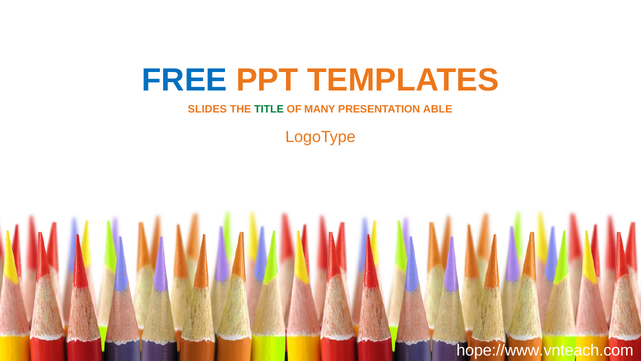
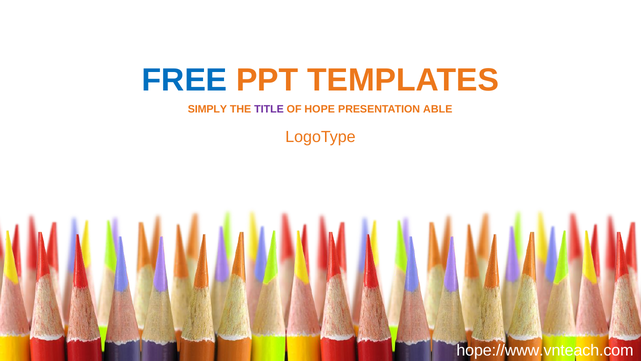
SLIDES: SLIDES -> SIMPLY (207, 109)
TITLE colour: green -> purple (269, 109)
MANY: MANY -> HOPE (320, 109)
